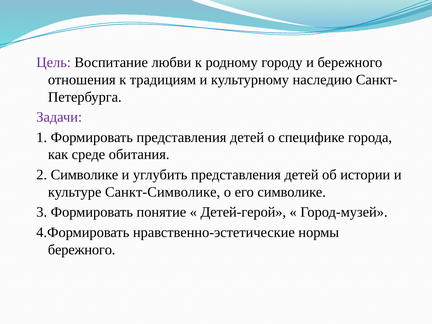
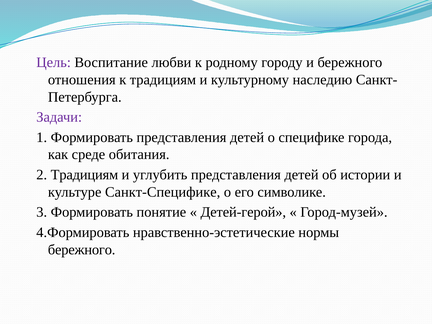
2 Символике: Символике -> Традициям (84, 175)
Санкт-Символике: Санкт-Символике -> Санкт-Специфике (163, 192)
